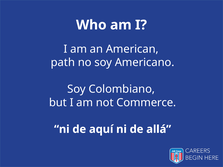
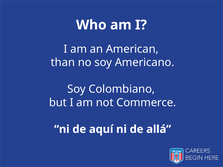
path: path -> than (63, 63)
